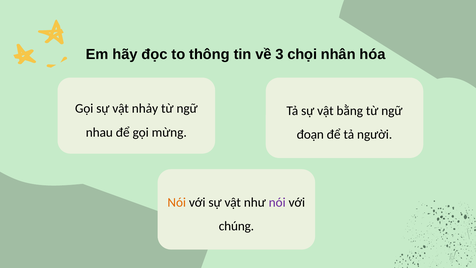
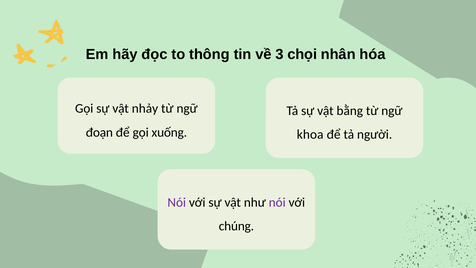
nhau: nhau -> đoạn (99, 132)
mừng: mừng -> xuống (169, 132)
đoạn: đoạn -> khoa (310, 134)
Nói colour: orange -> purple (177, 202)
